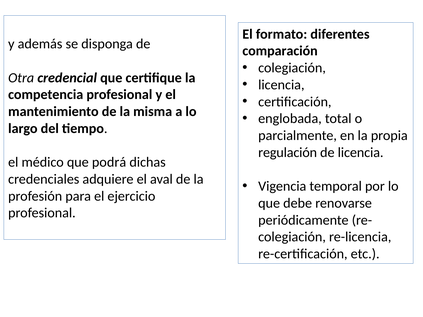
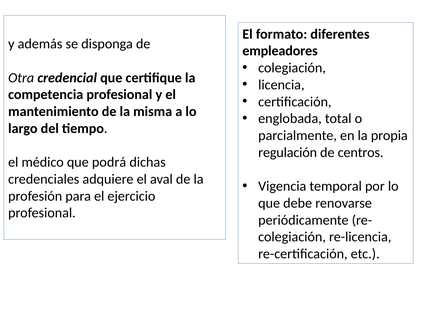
comparación: comparación -> empleadores (280, 51)
de licencia: licencia -> centros (361, 153)
